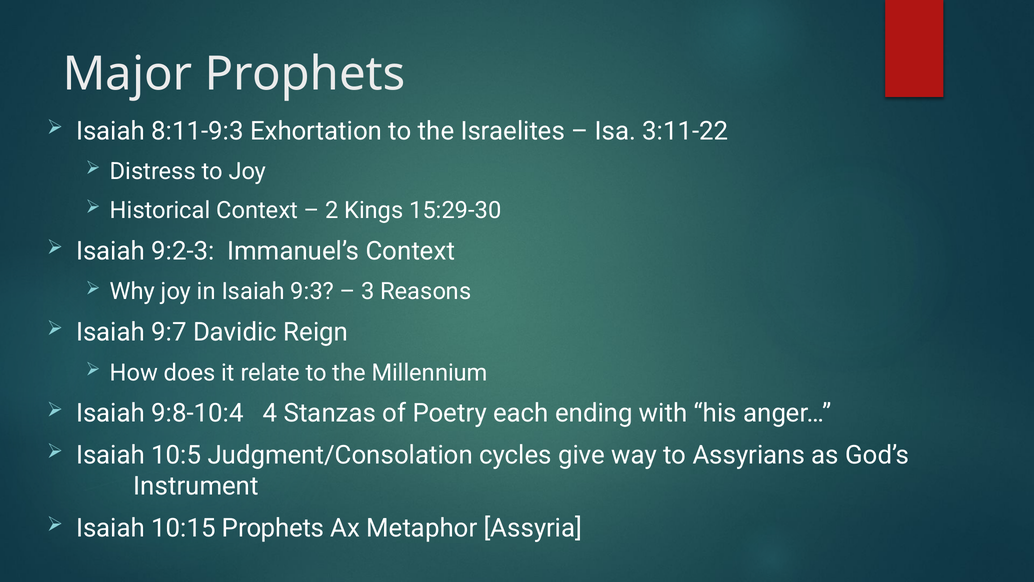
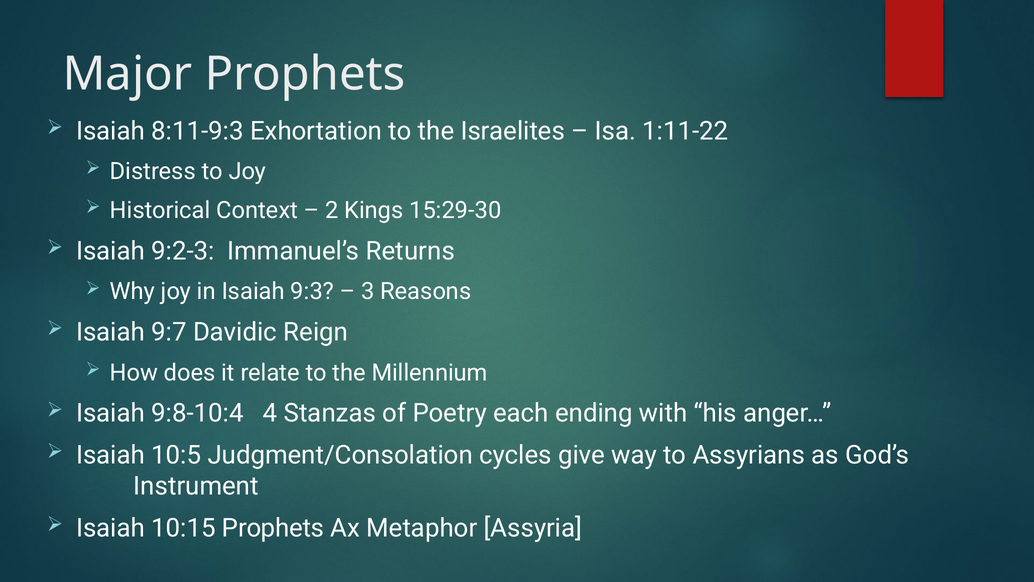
3:11-22: 3:11-22 -> 1:11-22 (685, 131)
Immanuel’s Context: Context -> Returns (410, 251)
